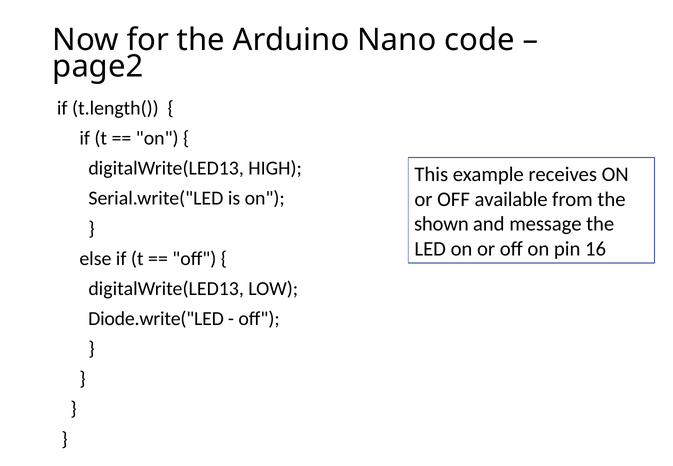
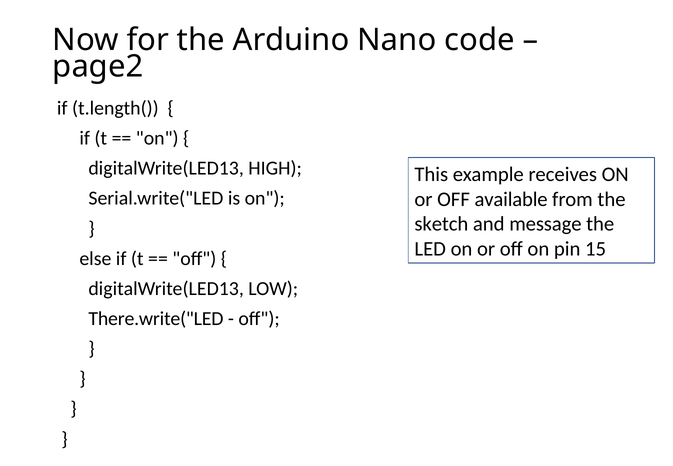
shown: shown -> sketch (441, 224)
16: 16 -> 15 (596, 249)
Diode.write("LED: Diode.write("LED -> There.write("LED (156, 319)
